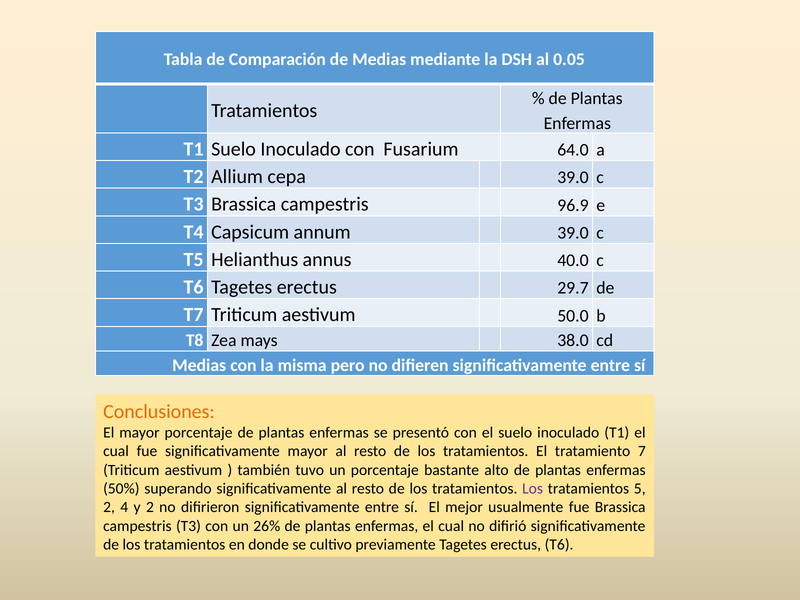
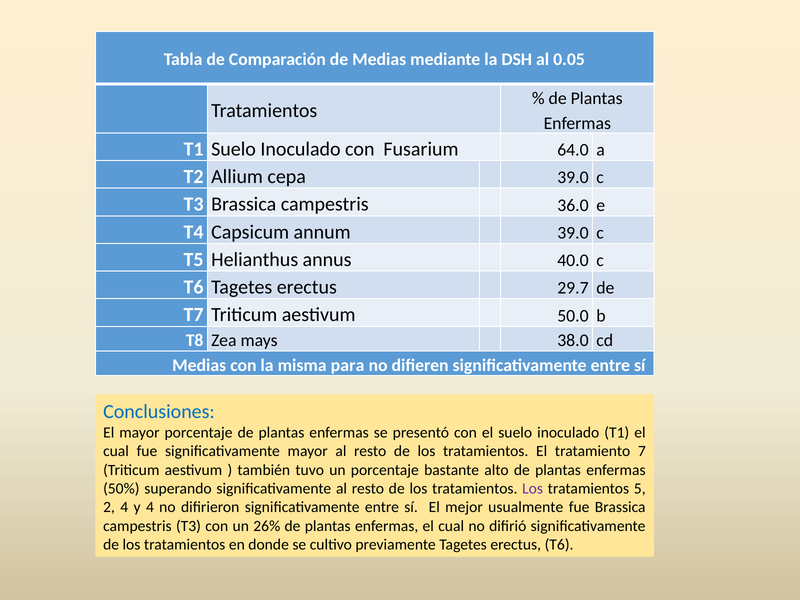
96.9: 96.9 -> 36.0 (573, 205)
pero: pero -> para (348, 365)
Conclusiones colour: orange -> blue (159, 412)
y 2: 2 -> 4 (150, 507)
